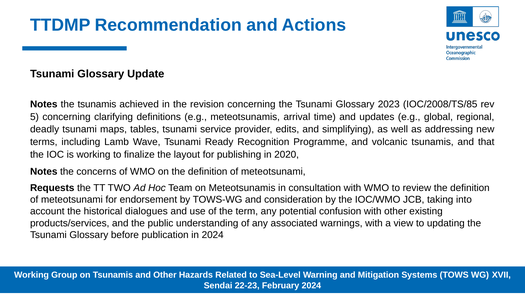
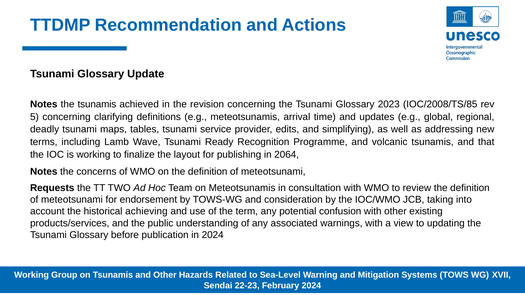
2020: 2020 -> 2064 (287, 155)
dialogues: dialogues -> achieving (146, 212)
